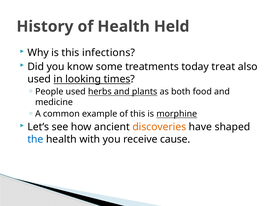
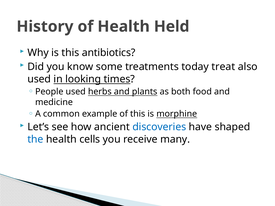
infections: infections -> antibiotics (109, 53)
discoveries colour: orange -> blue (159, 127)
with: with -> cells (90, 139)
cause: cause -> many (175, 139)
